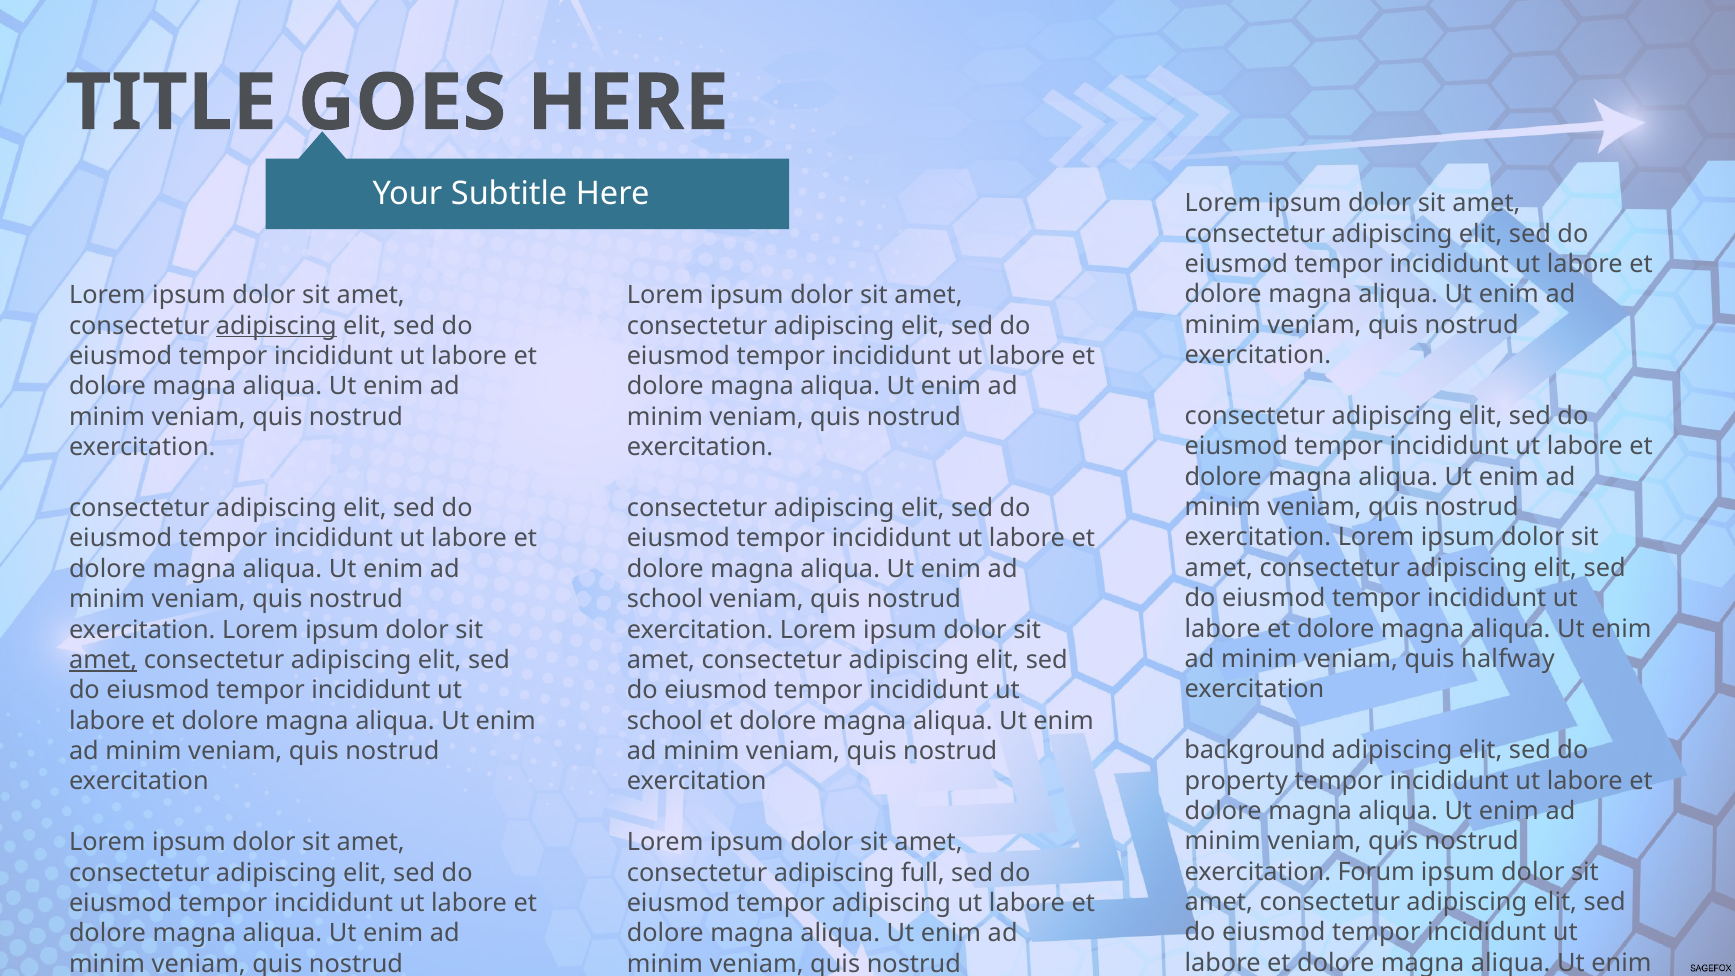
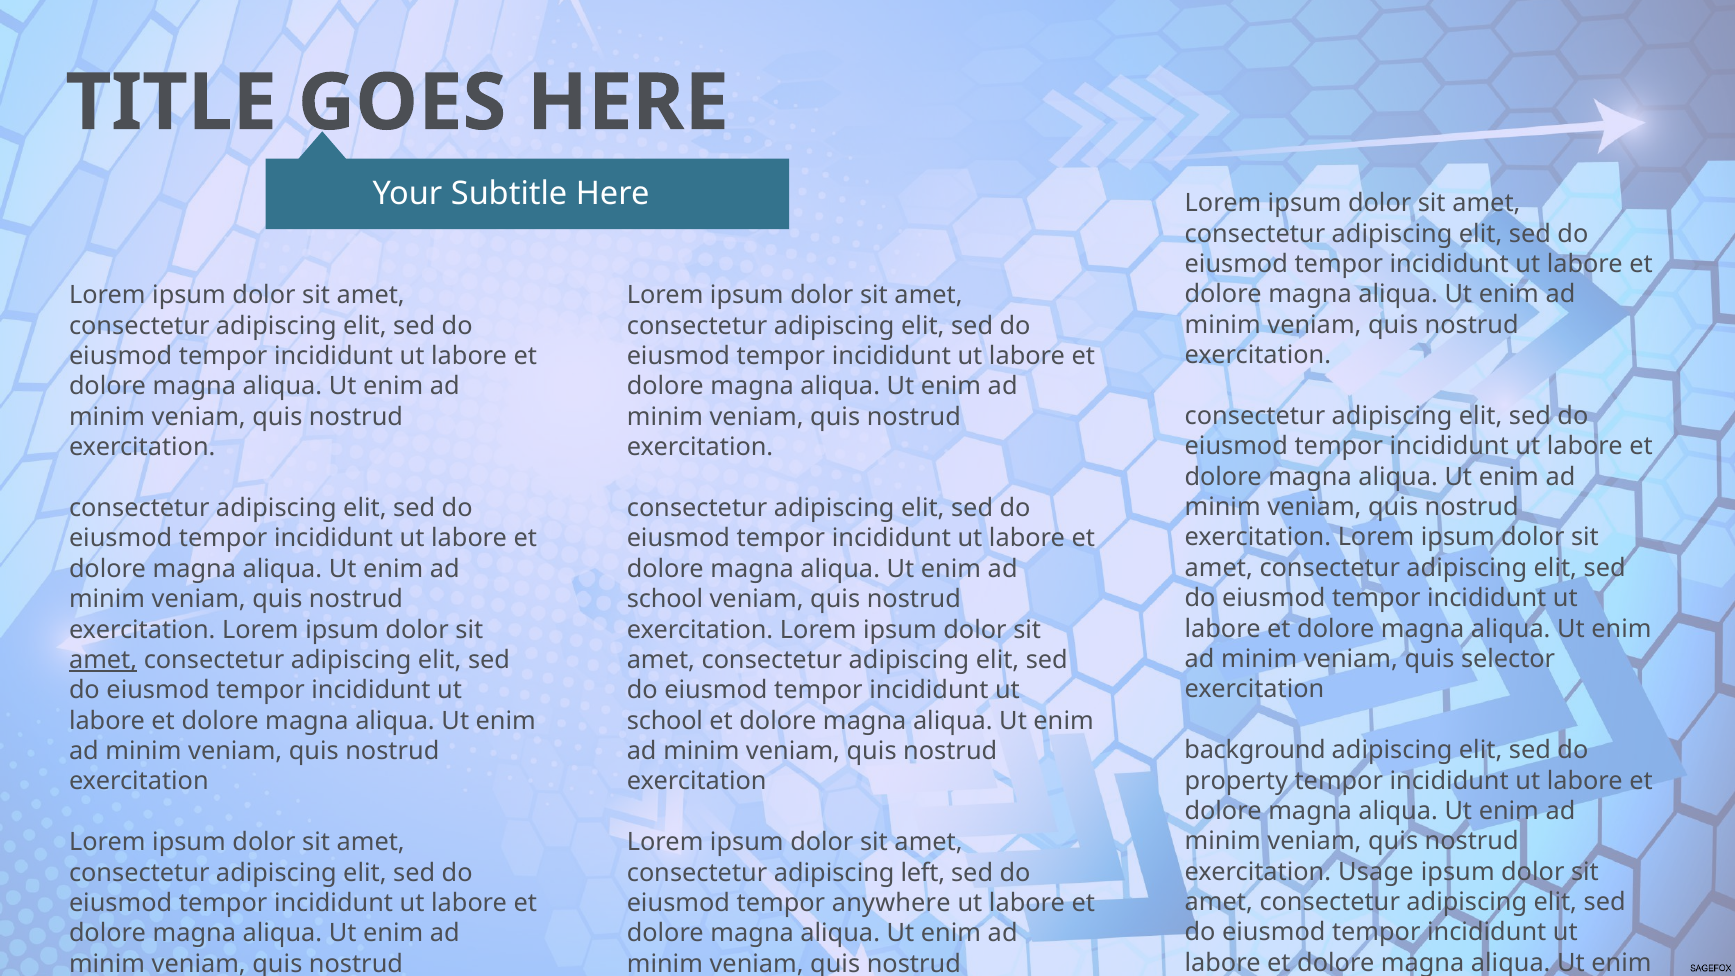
adipiscing underline: present -> none (276, 326)
halfway: halfway -> selector (1508, 659)
Forum: Forum -> Usage (1376, 872)
full: full -> left (923, 873)
tempor adipiscing: adipiscing -> anywhere (891, 903)
